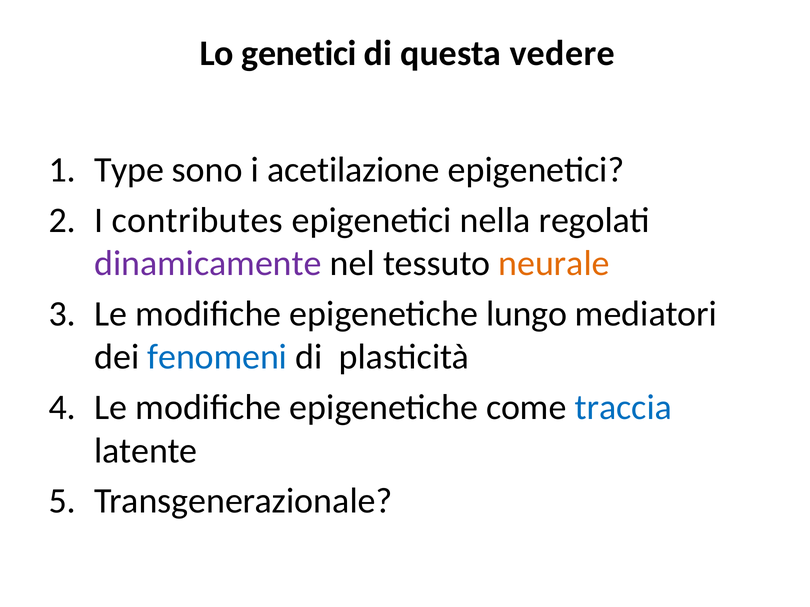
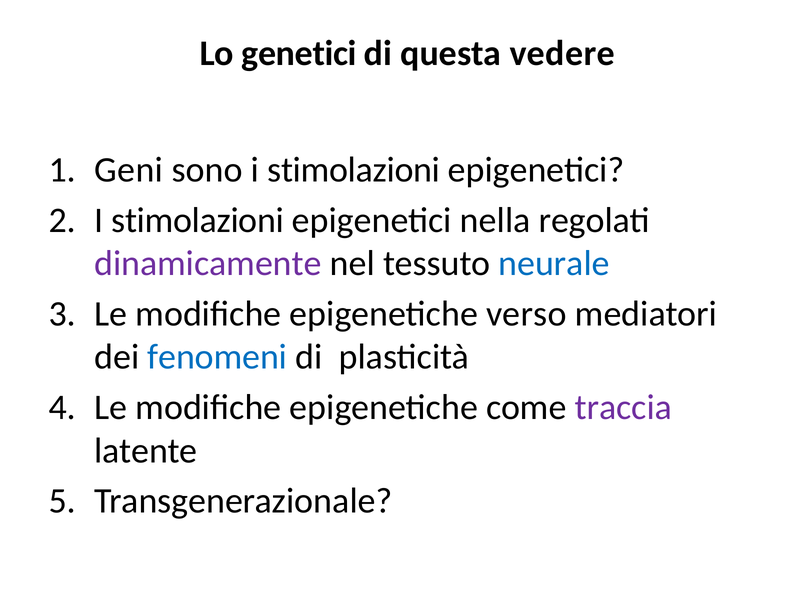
Type: Type -> Geni (129, 170)
sono i acetilazione: acetilazione -> stimolazioni (354, 170)
contributes: contributes -> stimolazioni (198, 220)
neurale colour: orange -> blue (554, 264)
lungo: lungo -> verso (526, 314)
traccia colour: blue -> purple (623, 408)
